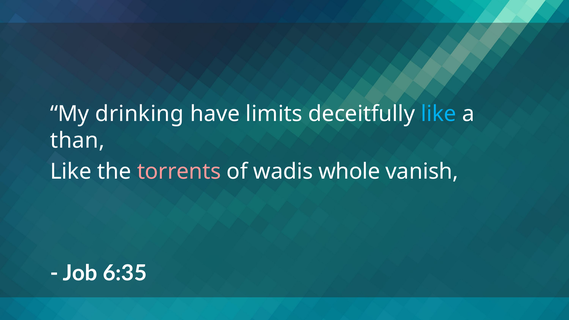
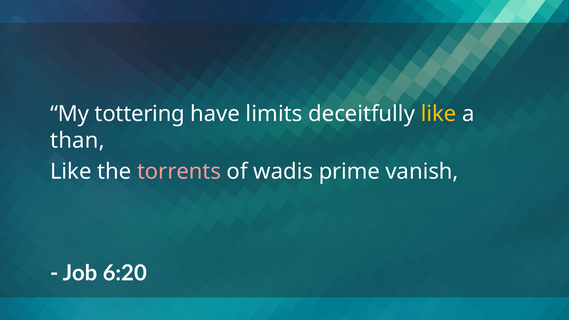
drinking: drinking -> tottering (140, 114)
like colour: light blue -> yellow (439, 114)
whole: whole -> prime (349, 171)
6:35: 6:35 -> 6:20 (125, 273)
